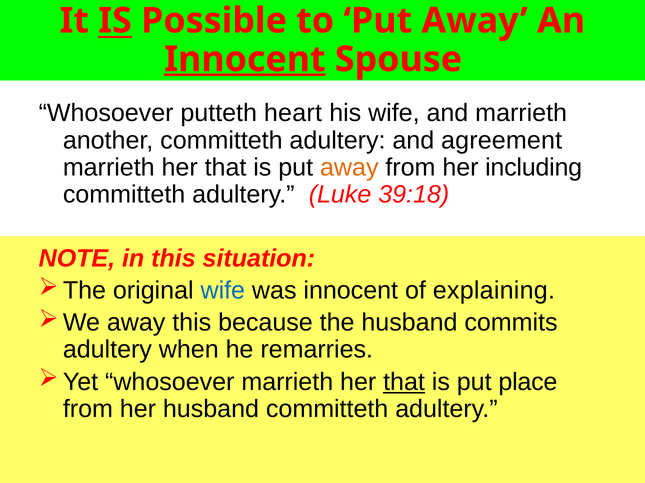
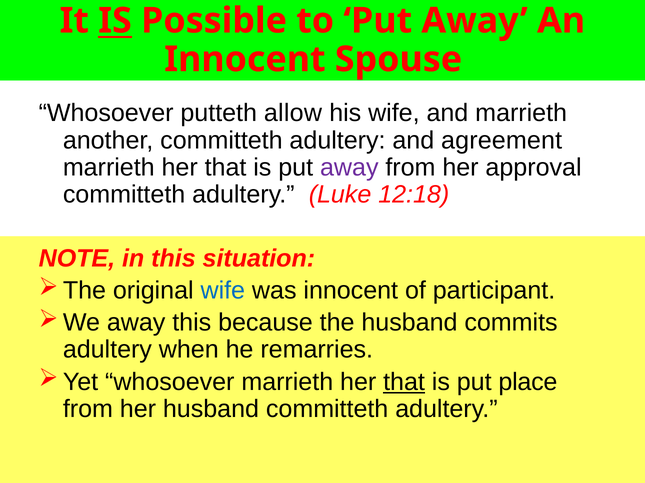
Innocent underline: present -> none (245, 59)
heart: heart -> allow (293, 113)
away colour: orange -> purple (349, 168)
including: including -> approval (534, 168)
39:18: 39:18 -> 12:18 (414, 195)
explaining: explaining -> participant (494, 291)
